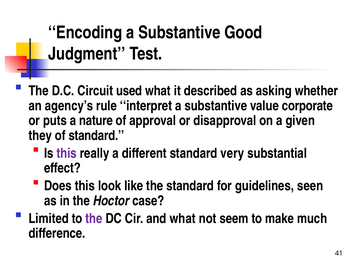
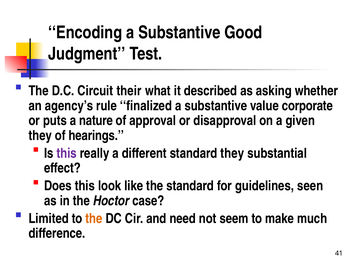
used: used -> their (129, 91)
interpret: interpret -> finalized (146, 106)
of standard: standard -> hearings (96, 135)
standard very: very -> they (232, 153)
the colour: purple -> orange (94, 218)
and what: what -> need (183, 218)
